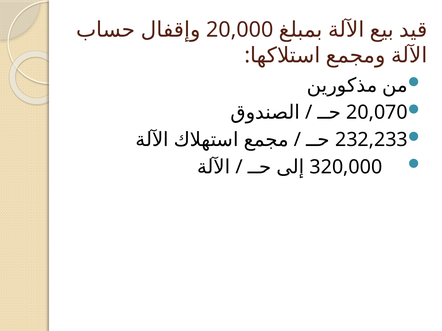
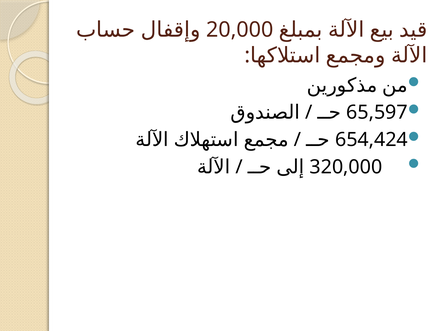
20,070: 20,070 -> 65,597 (377, 113)
232,233: 232,233 -> 654,424 (371, 140)
